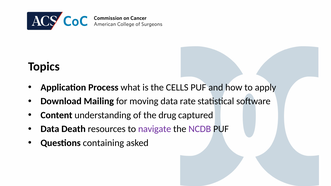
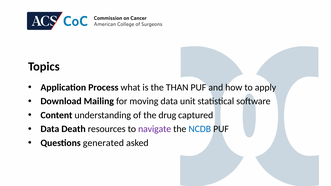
CELLS: CELLS -> THAN (177, 87)
rate: rate -> unit (188, 101)
NCDB colour: purple -> blue (200, 129)
containing: containing -> generated (103, 143)
